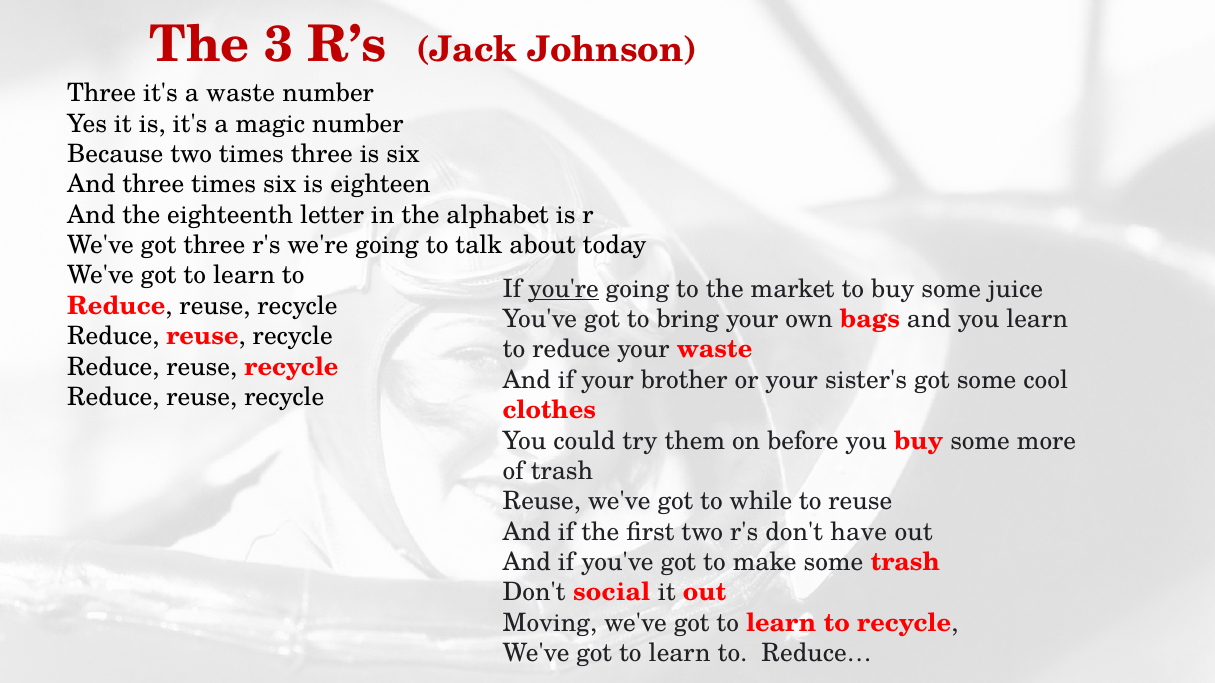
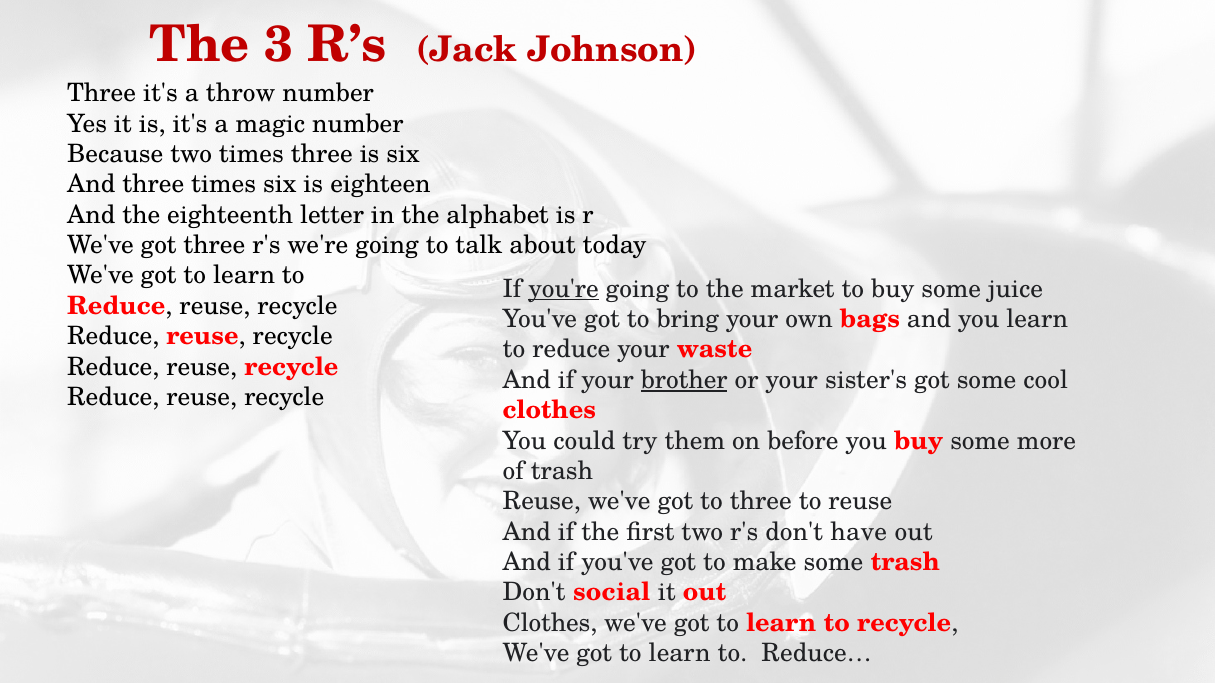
a waste: waste -> throw (241, 93)
brother underline: none -> present (684, 380)
to while: while -> three (761, 502)
Moving: Moving -> Clothes (550, 623)
